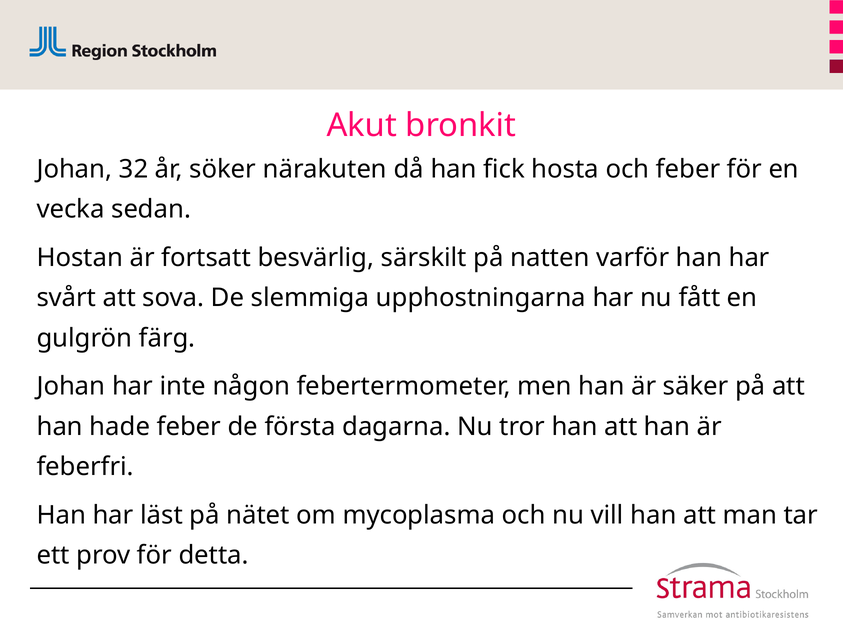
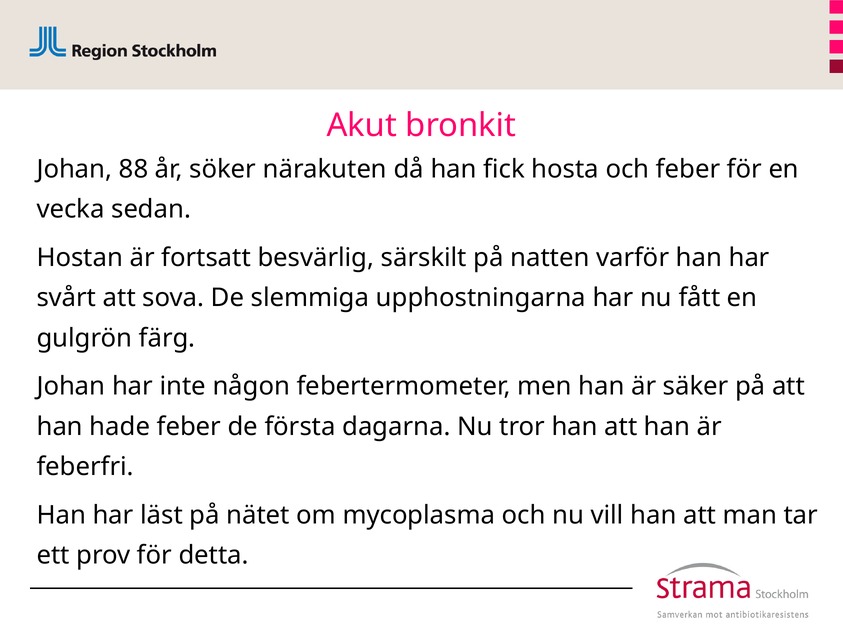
32: 32 -> 88 (134, 169)
